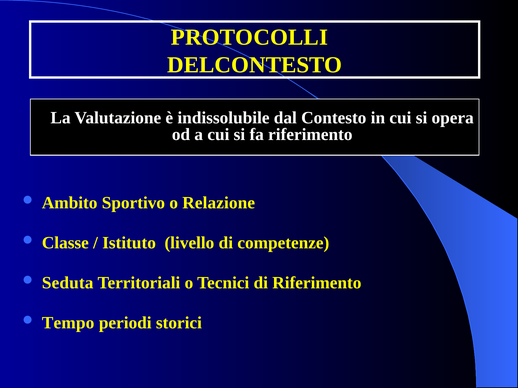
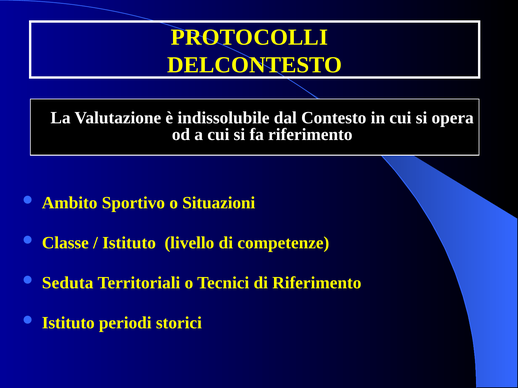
Relazione: Relazione -> Situazioni (219, 203)
Tempo: Tempo -> Istituto (68, 323)
